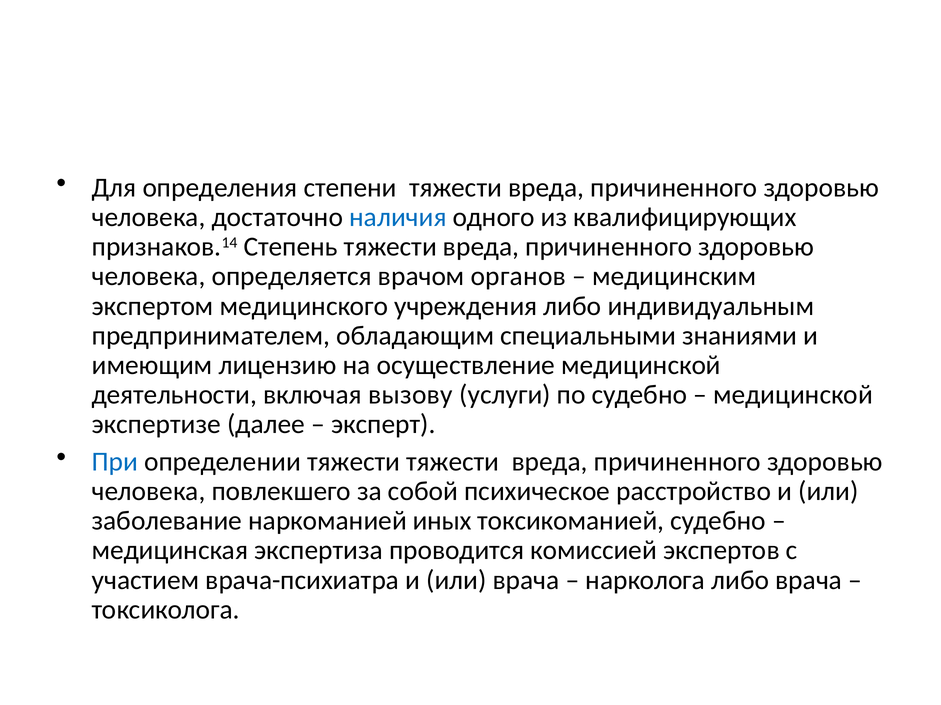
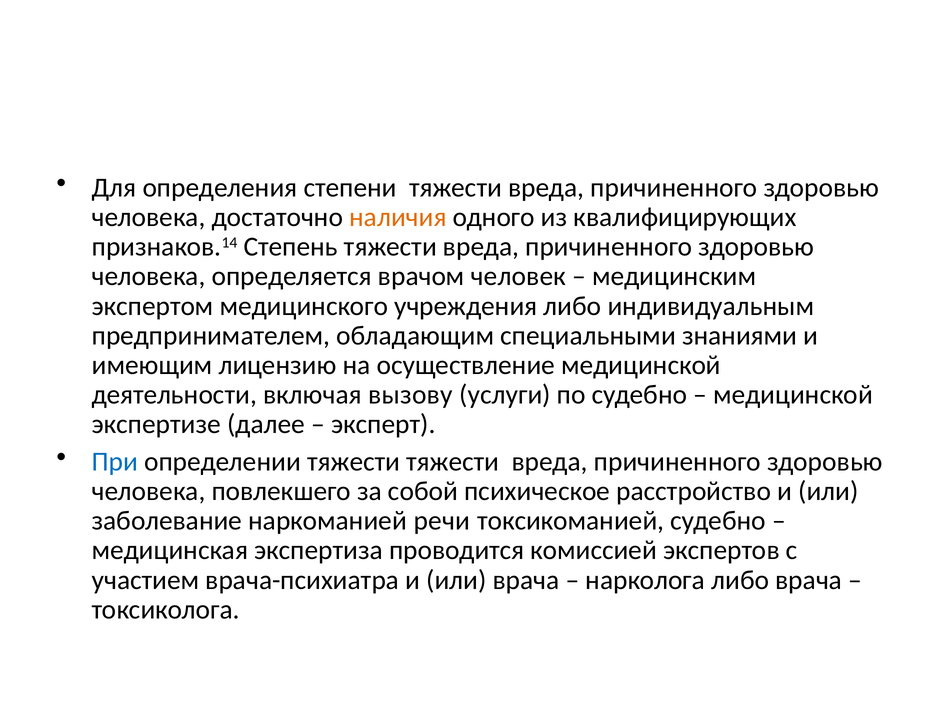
наличия colour: blue -> orange (398, 217)
органов: органов -> человек (518, 277)
иных: иных -> речи (442, 521)
